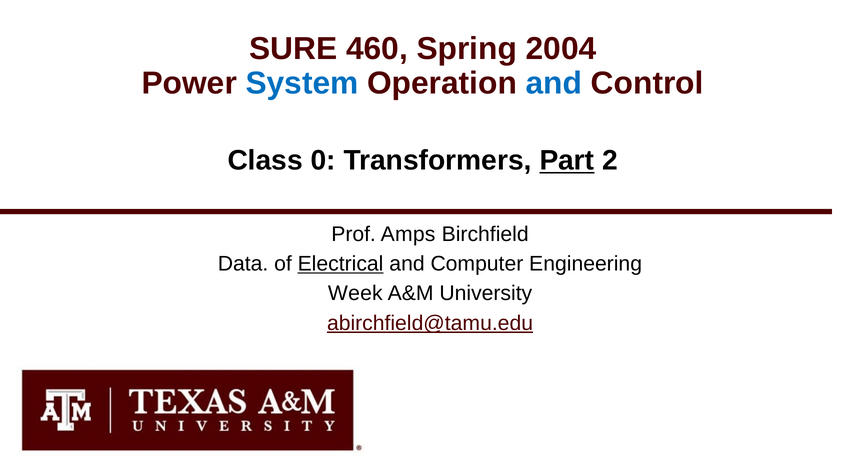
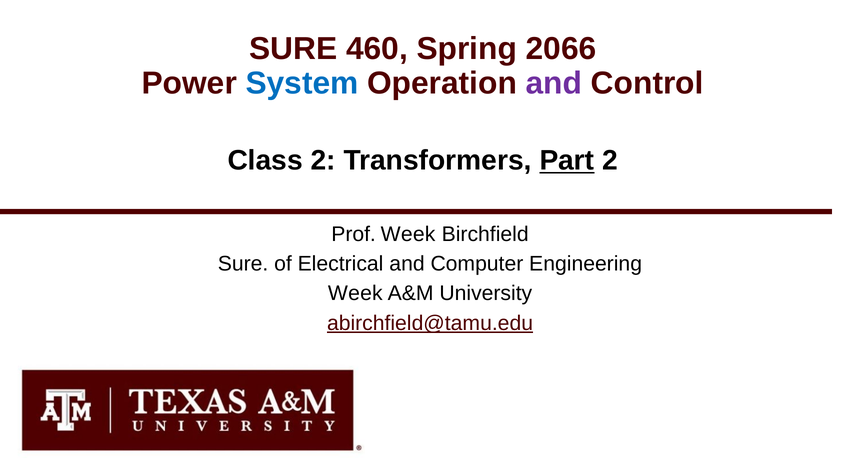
2004: 2004 -> 2066 (561, 49)
and colour: blue -> purple (554, 83)
Class 0: 0 -> 2 (323, 161)
Prof Amps: Amps -> Week (408, 234)
Data: Data -> Sure (243, 264)
Electrical underline: present -> none (341, 264)
